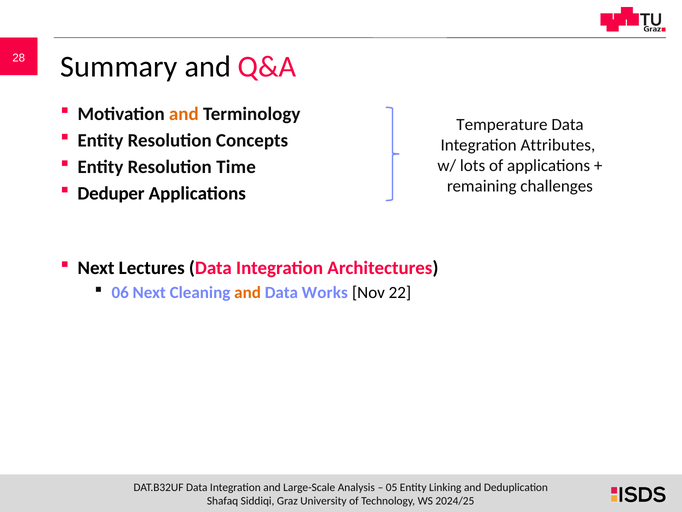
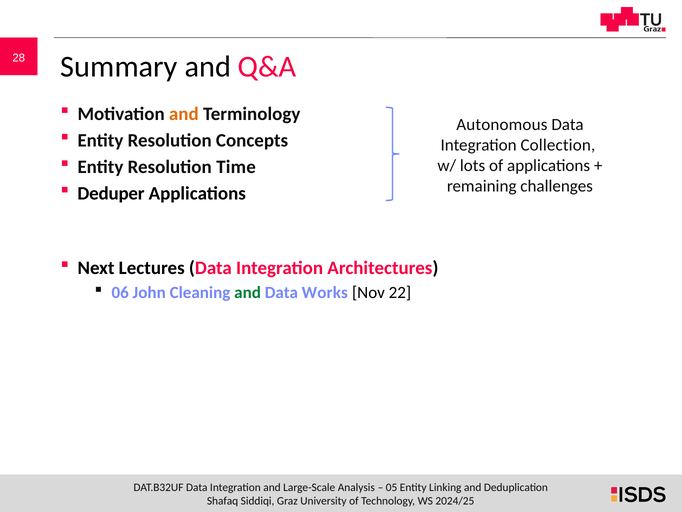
Temperature: Temperature -> Autonomous (502, 125)
Attributes: Attributes -> Collection (558, 145)
06 Next: Next -> John (149, 293)
and colour: orange -> green (248, 293)
